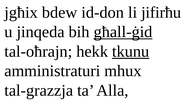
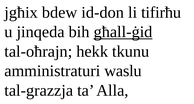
jifirħu: jifirħu -> tifirħu (161, 12)
tkunu underline: present -> none (131, 52)
mhux: mhux -> waslu (123, 71)
